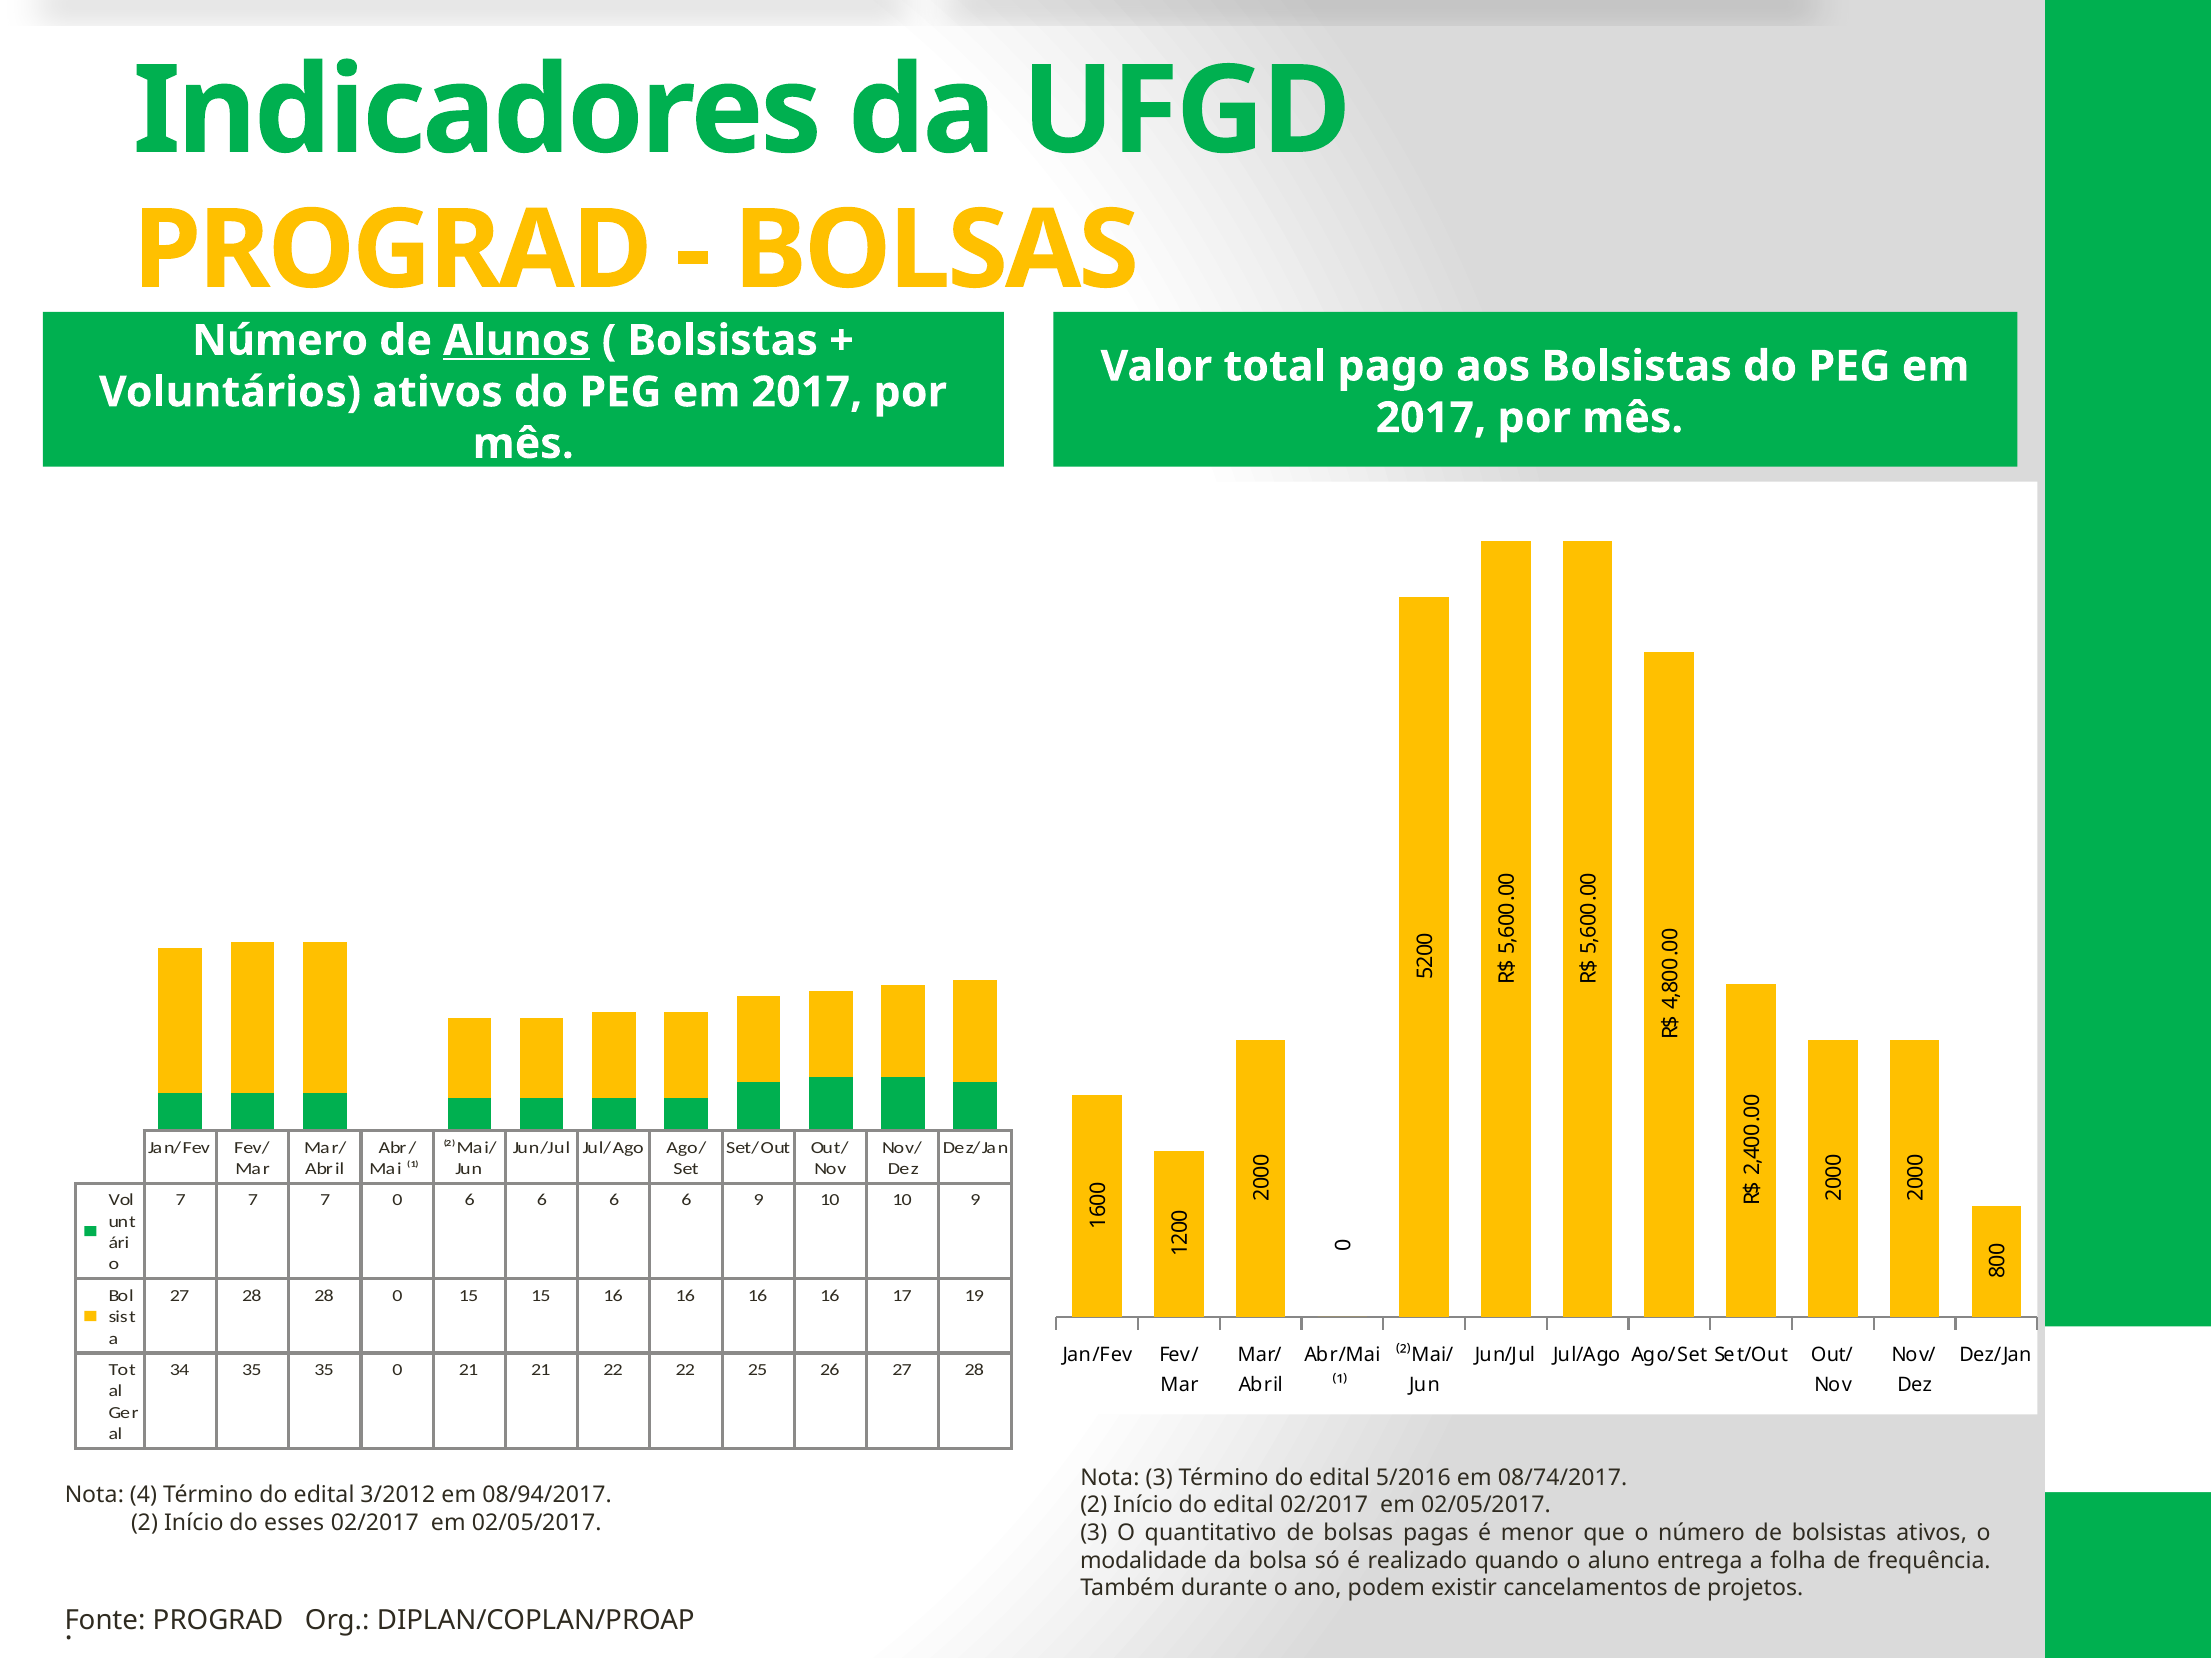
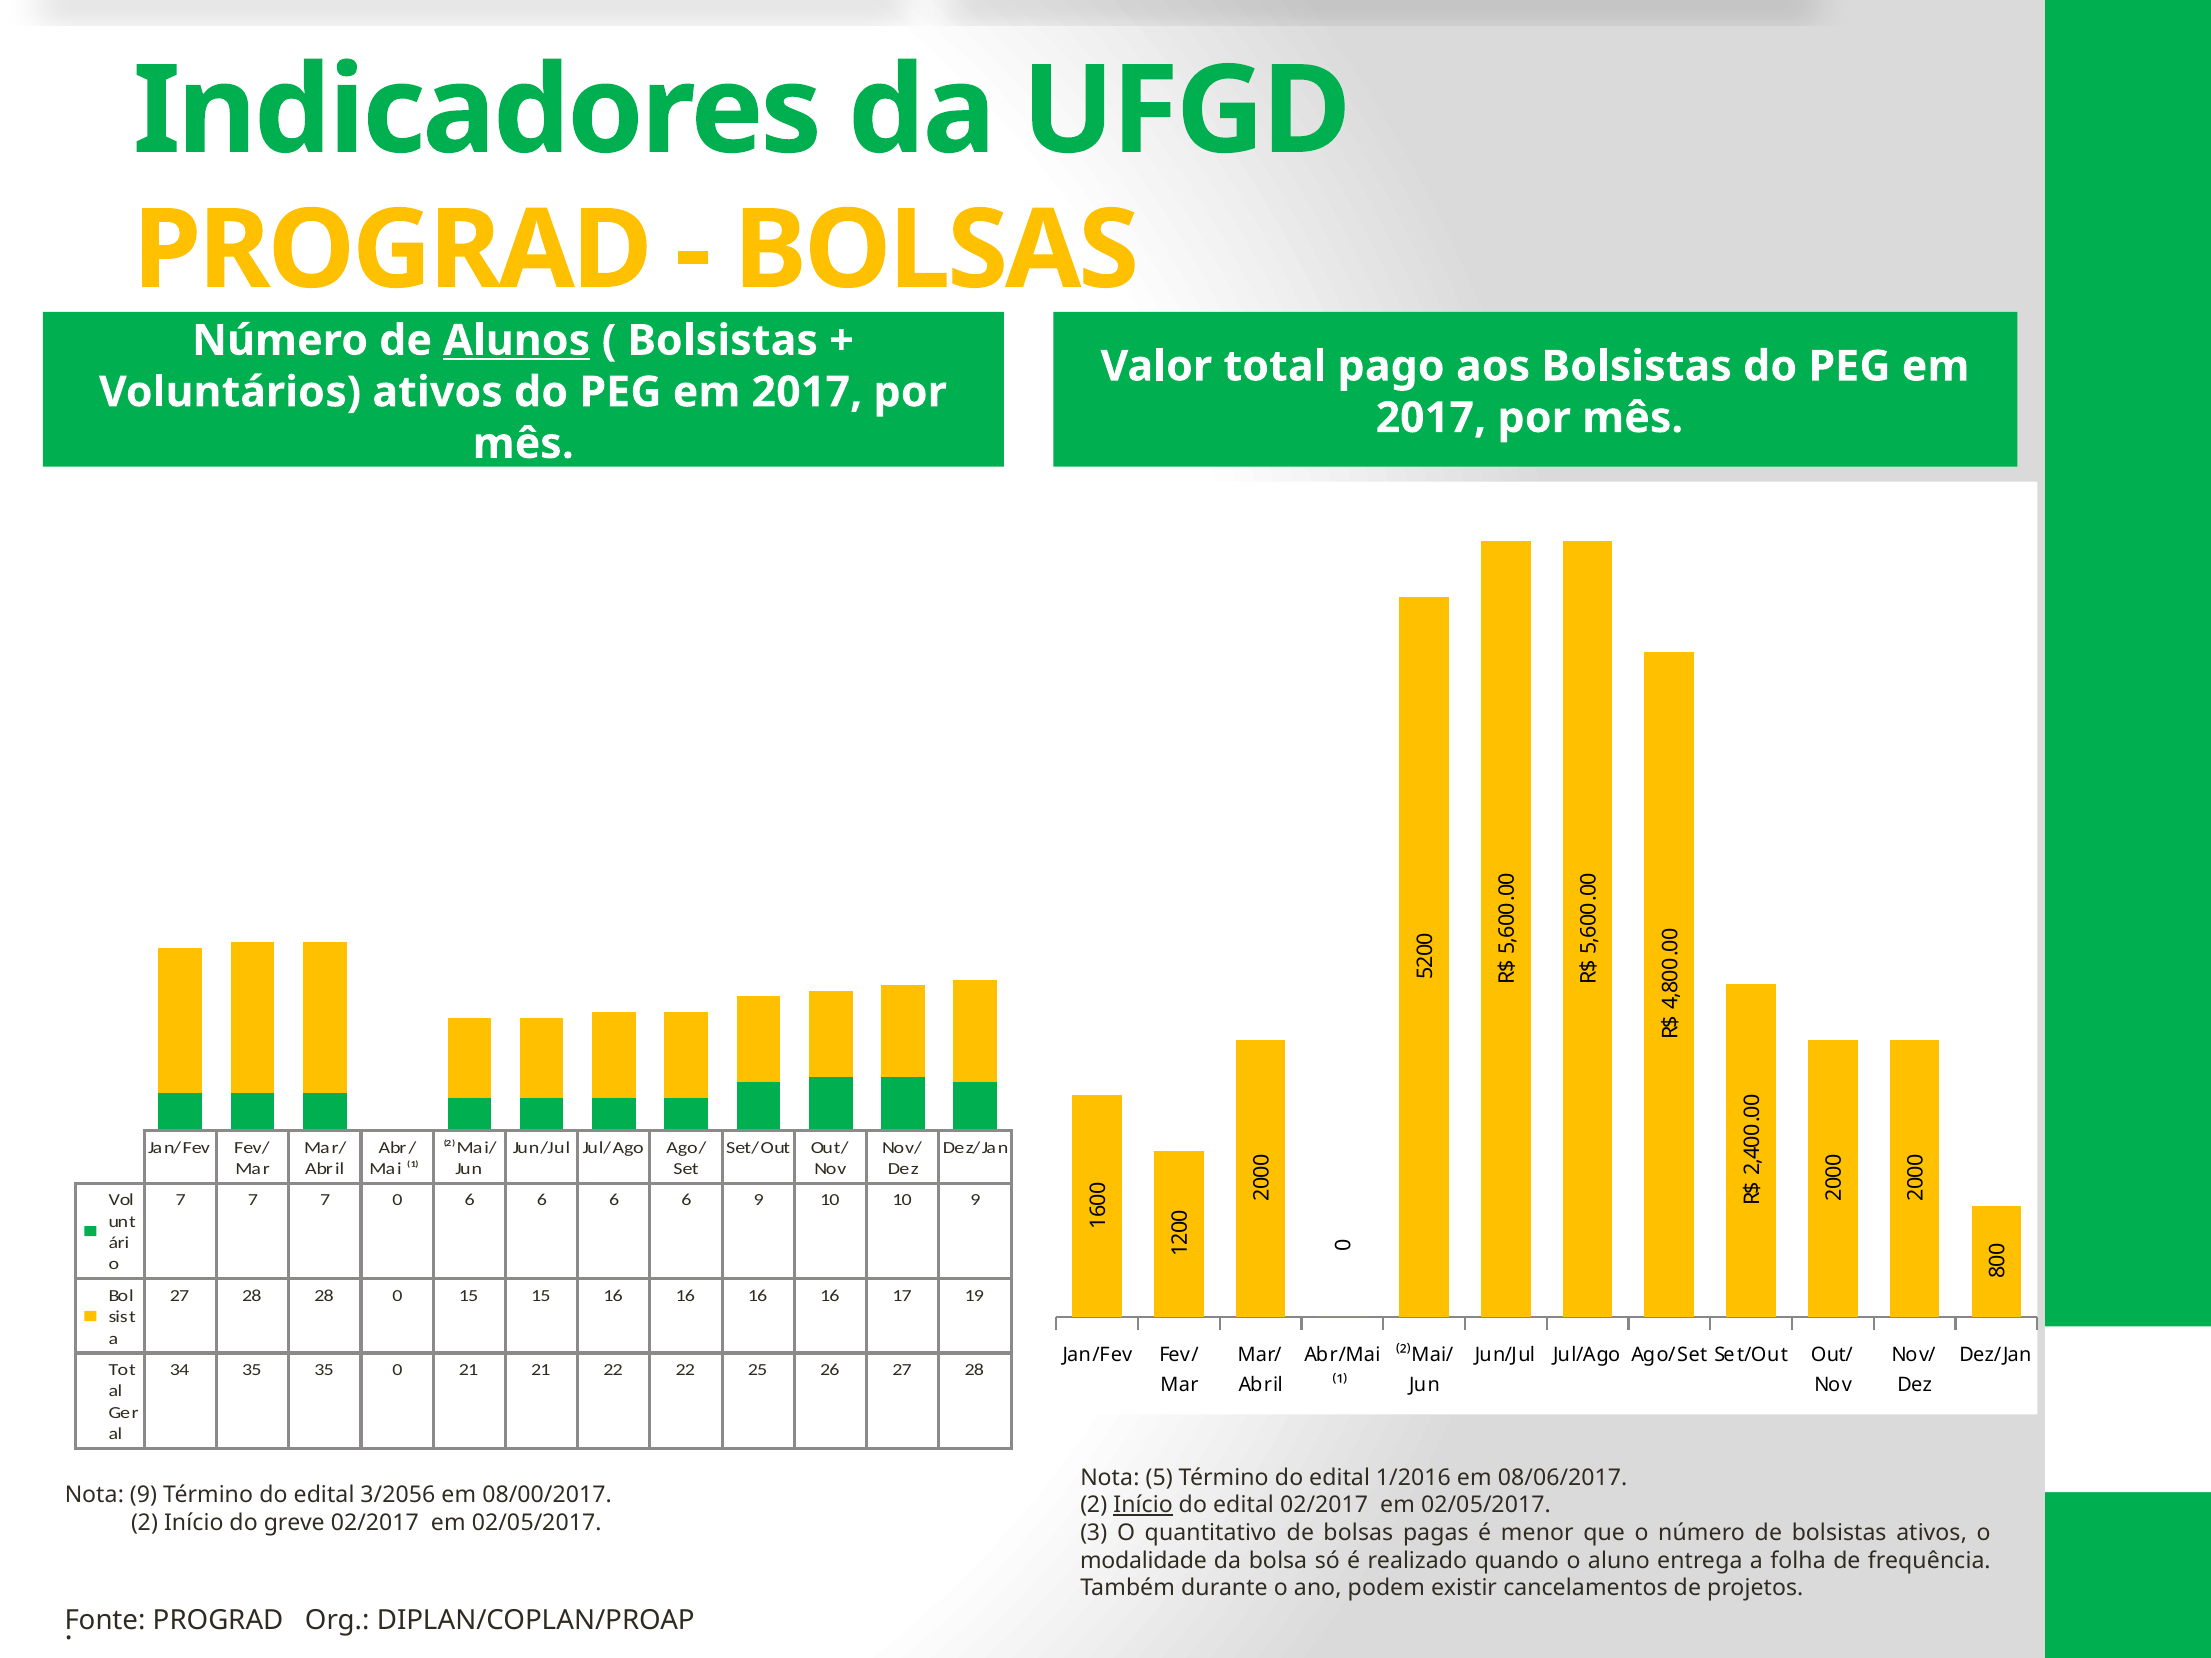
Nota 3: 3 -> 5 (1159, 1478)
5/2016: 5/2016 -> 1/2016 (1413, 1478)
08/74/2017: 08/74/2017 -> 08/06/2017 (1563, 1478)
Nota 4: 4 -> 9 (144, 1496)
3/2012: 3/2012 -> 3/2056 (398, 1496)
08/94/2017: 08/94/2017 -> 08/00/2017 (547, 1496)
Início underline: none -> present (1143, 1505)
esses: esses -> greve (294, 1523)
